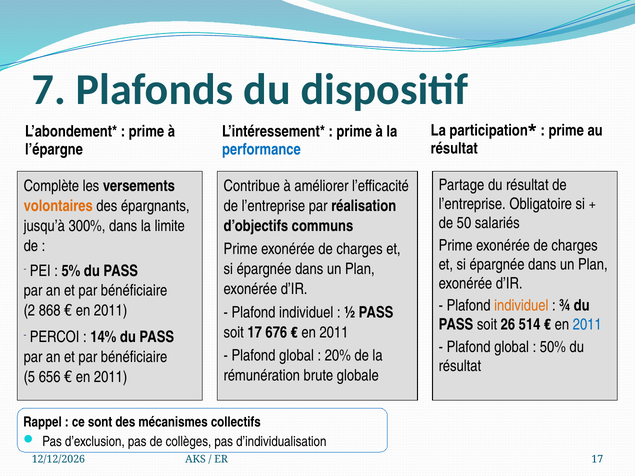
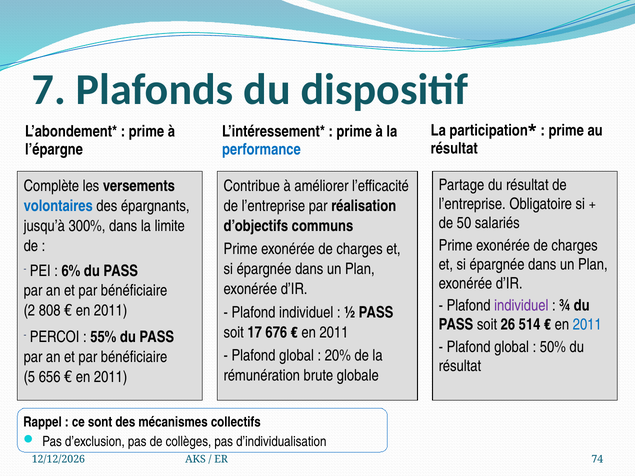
volontaires colour: orange -> blue (58, 206)
5%: 5% -> 6% (71, 271)
individuel colour: orange -> purple (521, 306)
868: 868 -> 808 (50, 311)
14%: 14% -> 55% (103, 337)
ER 17: 17 -> 74 (597, 459)
